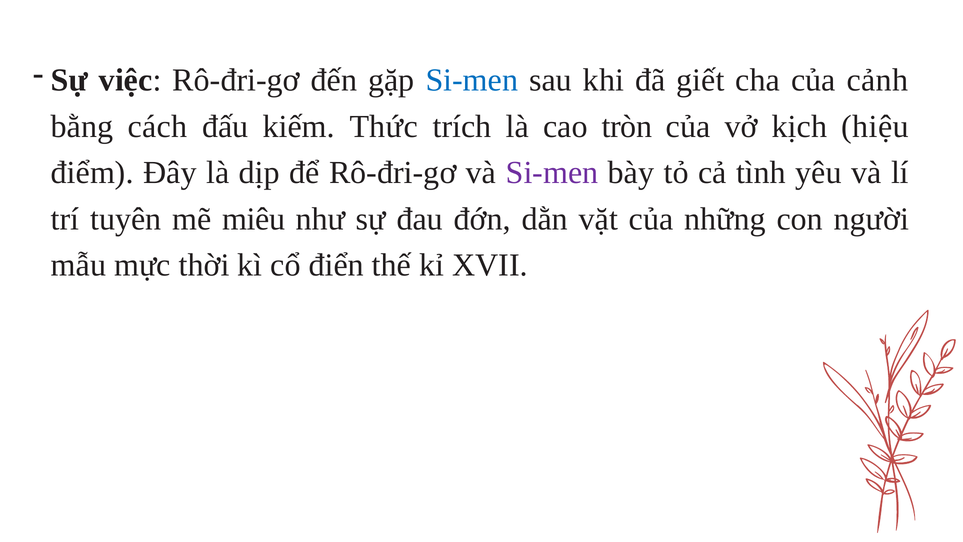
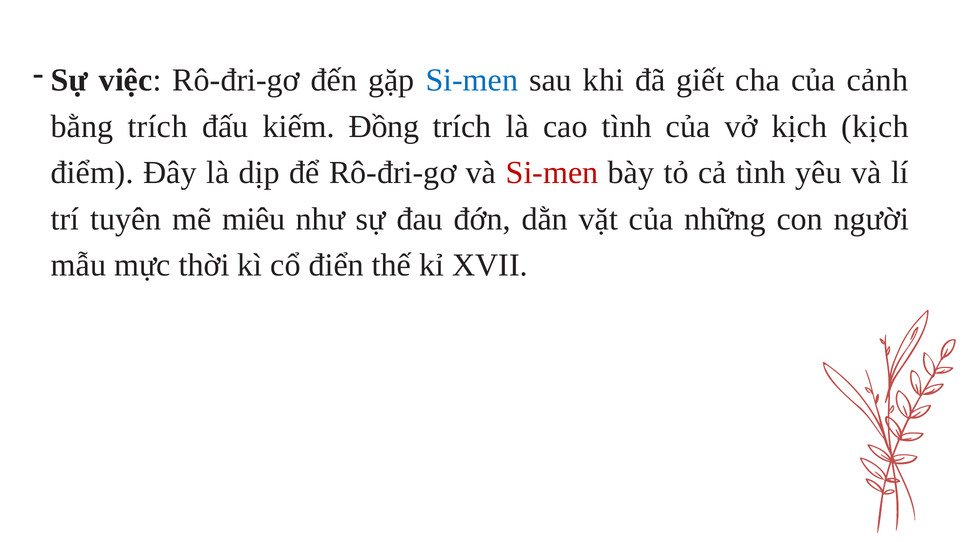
bằng cách: cách -> trích (158, 126)
Thức: Thức -> Đồng (384, 126)
cao tròn: tròn -> tình (627, 126)
kịch hiệu: hiệu -> kịch (875, 126)
Si-men colour: purple -> red (552, 173)
